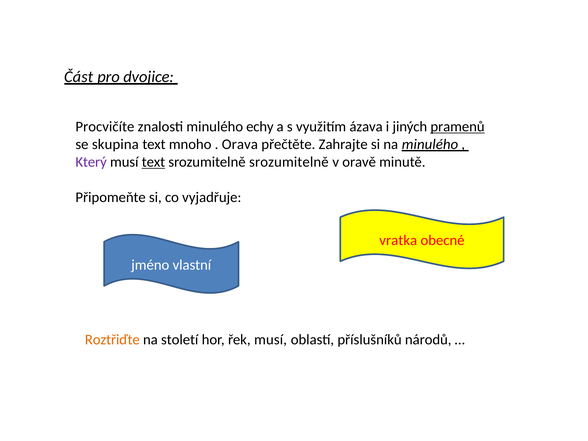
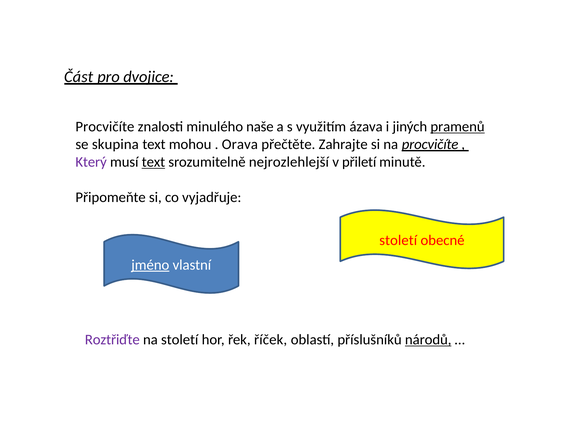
echy: echy -> naše (260, 127)
mnoho: mnoho -> mohou (190, 144)
na minulého: minulého -> procvičíte (430, 144)
srozumitelně srozumitelně: srozumitelně -> nejrozlehlejší (289, 162)
oravě: oravě -> přiletí (359, 162)
vratka: vratka -> století (398, 240)
jméno underline: none -> present (150, 265)
Roztřiďte colour: orange -> purple (112, 340)
řek musí: musí -> říček (271, 340)
národů underline: none -> present (428, 340)
